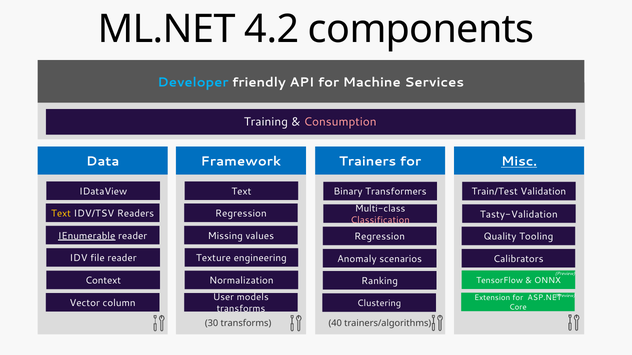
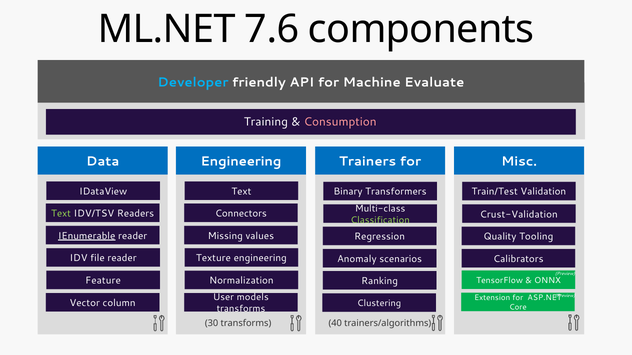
4.2: 4.2 -> 7.6 (272, 29)
Services: Services -> Evaluate (434, 82)
Framework: Framework -> Engineering (241, 162)
Misc underline: present -> none (519, 162)
Text colour: yellow -> light green (61, 214)
Regression: Regression -> Connectors (241, 214)
Tasty-Validation: Tasty-Validation -> Crust-Validation (519, 215)
Classification colour: pink -> light green (380, 220)
Context: Context -> Feature (103, 281)
